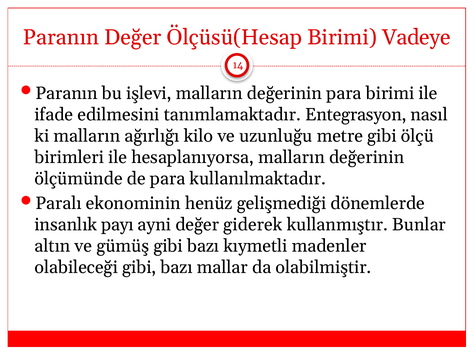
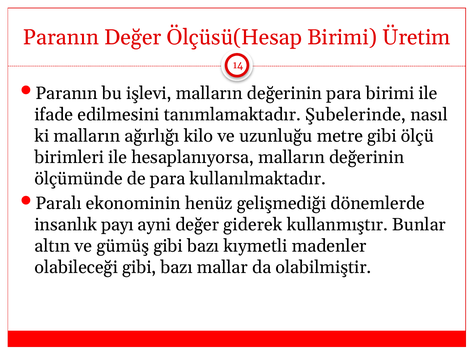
Vadeye: Vadeye -> Üretim (416, 37)
Entegrasyon: Entegrasyon -> Şubelerinde (356, 115)
